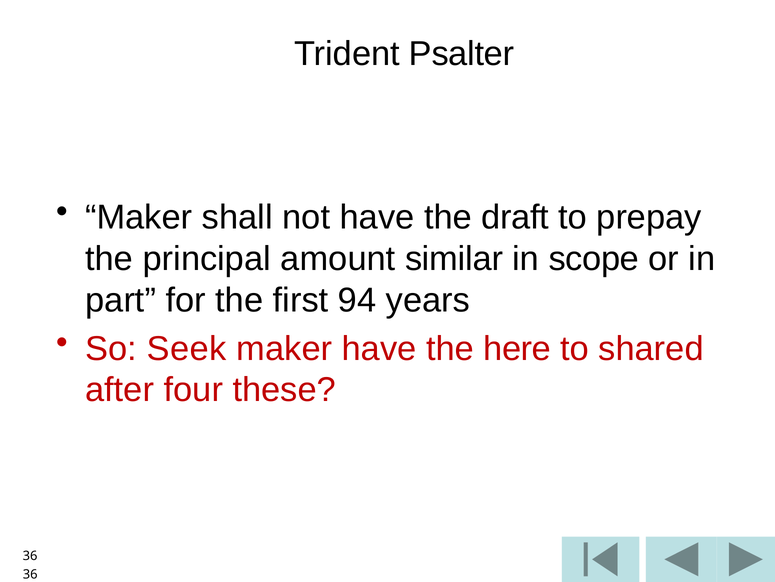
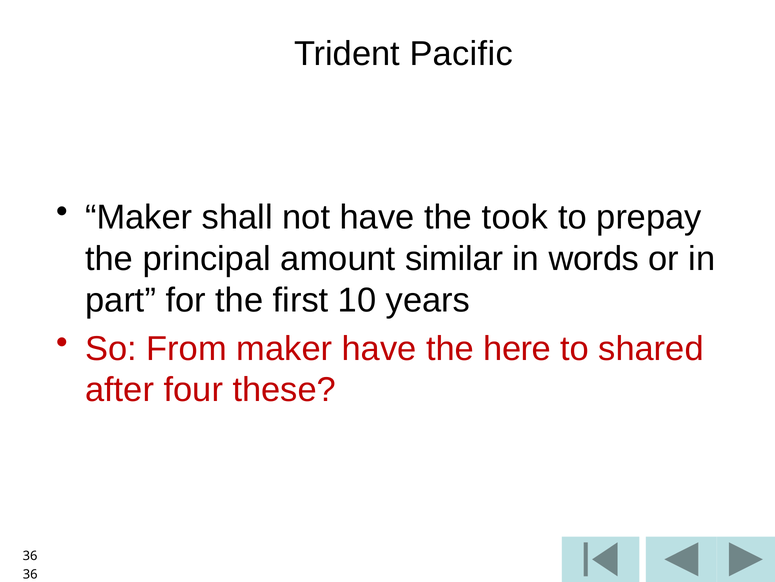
Psalter: Psalter -> Pacific (461, 54)
draft: draft -> took (515, 217)
scope: scope -> words (594, 259)
94: 94 -> 10 (357, 300)
Seek: Seek -> From (187, 348)
